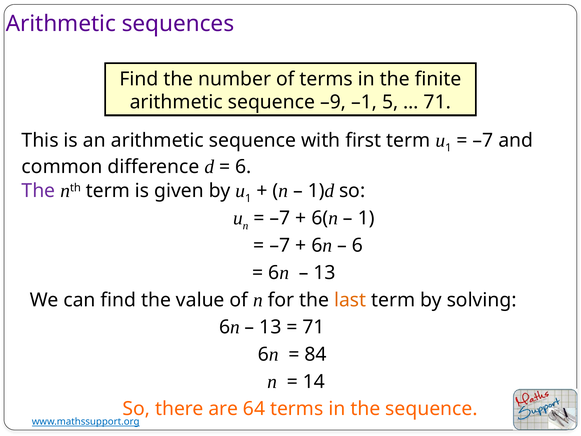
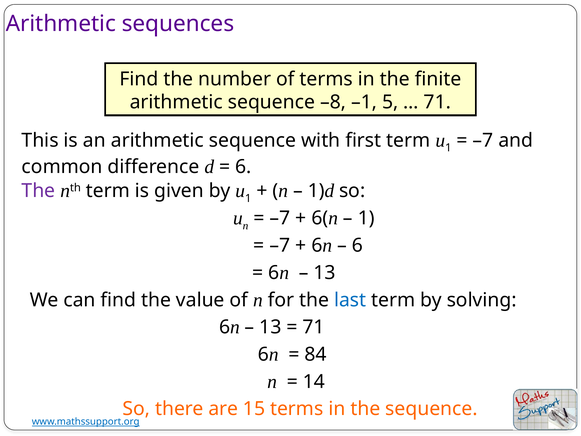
–9: –9 -> –8 (333, 102)
last colour: orange -> blue (350, 300)
64: 64 -> 15 (254, 409)
